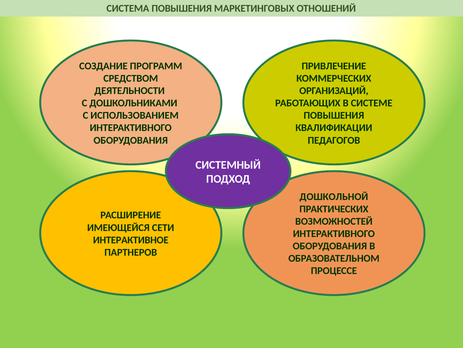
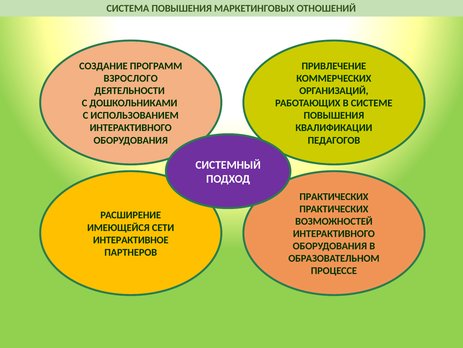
СРЕДСТВОМ: СРЕДСТВОМ -> ВЗРОСЛОГО (131, 78)
ДОШКОЛЬНОЙ: ДОШКОЛЬНОЙ -> ПРАКТИЧЕСКИХ (334, 196)
